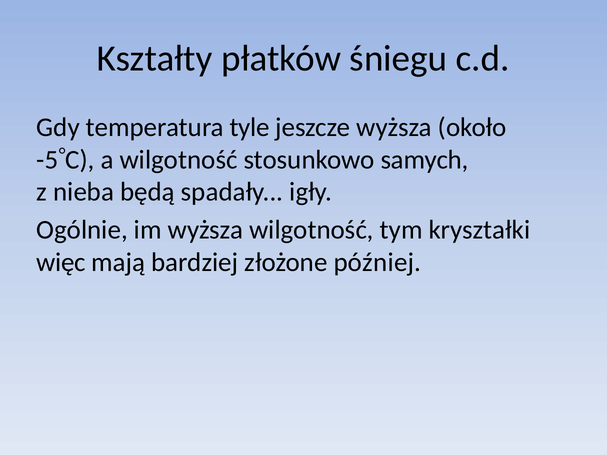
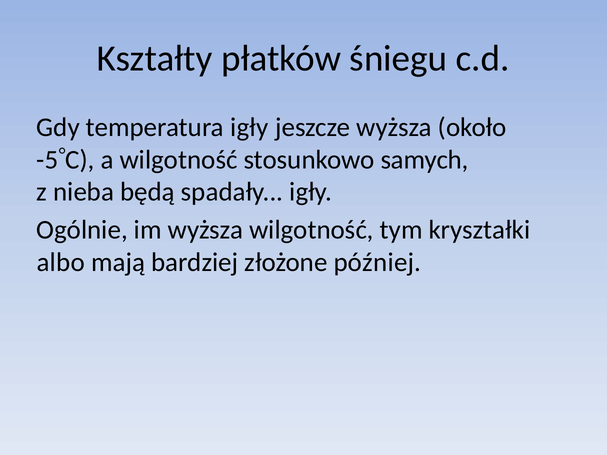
temperatura tyle: tyle -> igły (249, 127)
więc: więc -> albo (61, 262)
